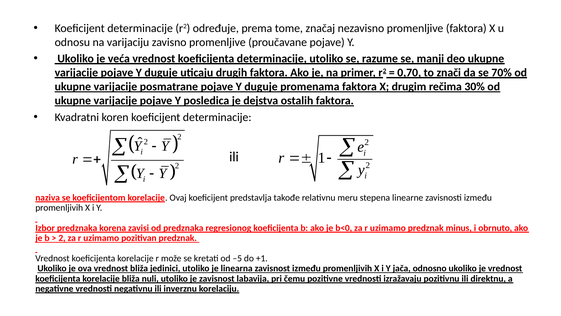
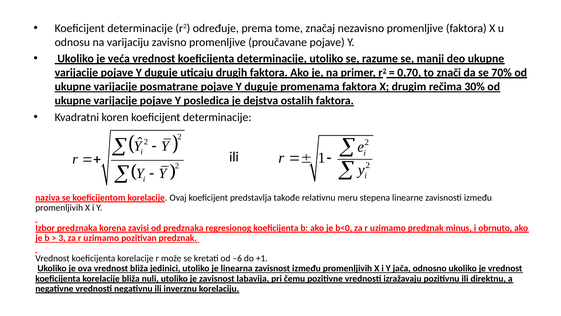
2: 2 -> 3 (62, 238)
–5: –5 -> –6 (237, 258)
